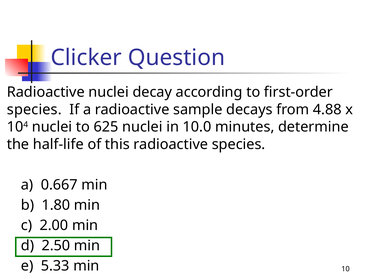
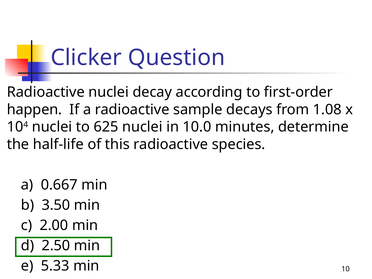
species: species -> happen (34, 110)
4.88: 4.88 -> 1.08 (327, 110)
1.80: 1.80 -> 3.50 (56, 205)
